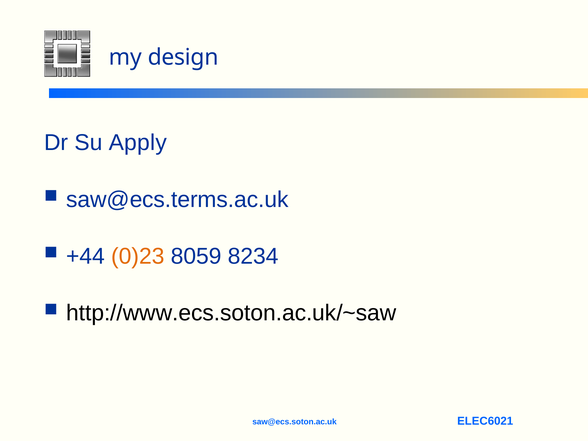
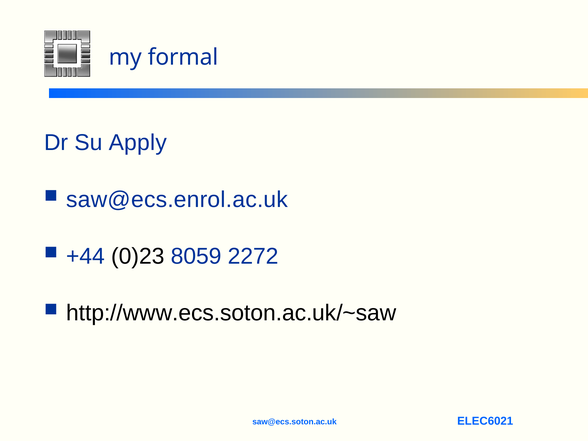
design: design -> formal (183, 57)
saw@ecs.terms.ac.uk: saw@ecs.terms.ac.uk -> saw@ecs.enrol.ac.uk (177, 199)
0)23 colour: orange -> black (138, 256)
8234: 8234 -> 2272 (253, 256)
